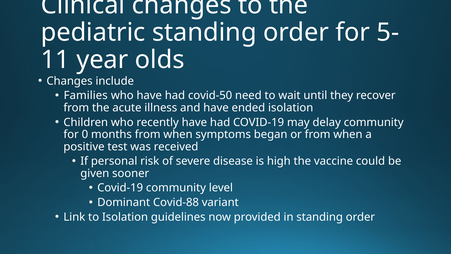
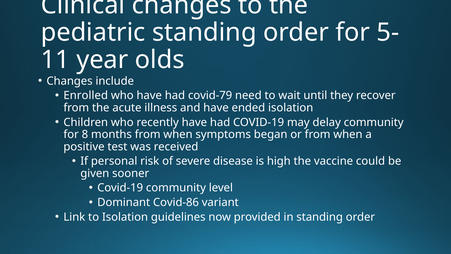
Families: Families -> Enrolled (86, 95)
covid-50: covid-50 -> covid-79 (210, 95)
0: 0 -> 8 (85, 134)
Covid-88: Covid-88 -> Covid-86 (176, 202)
